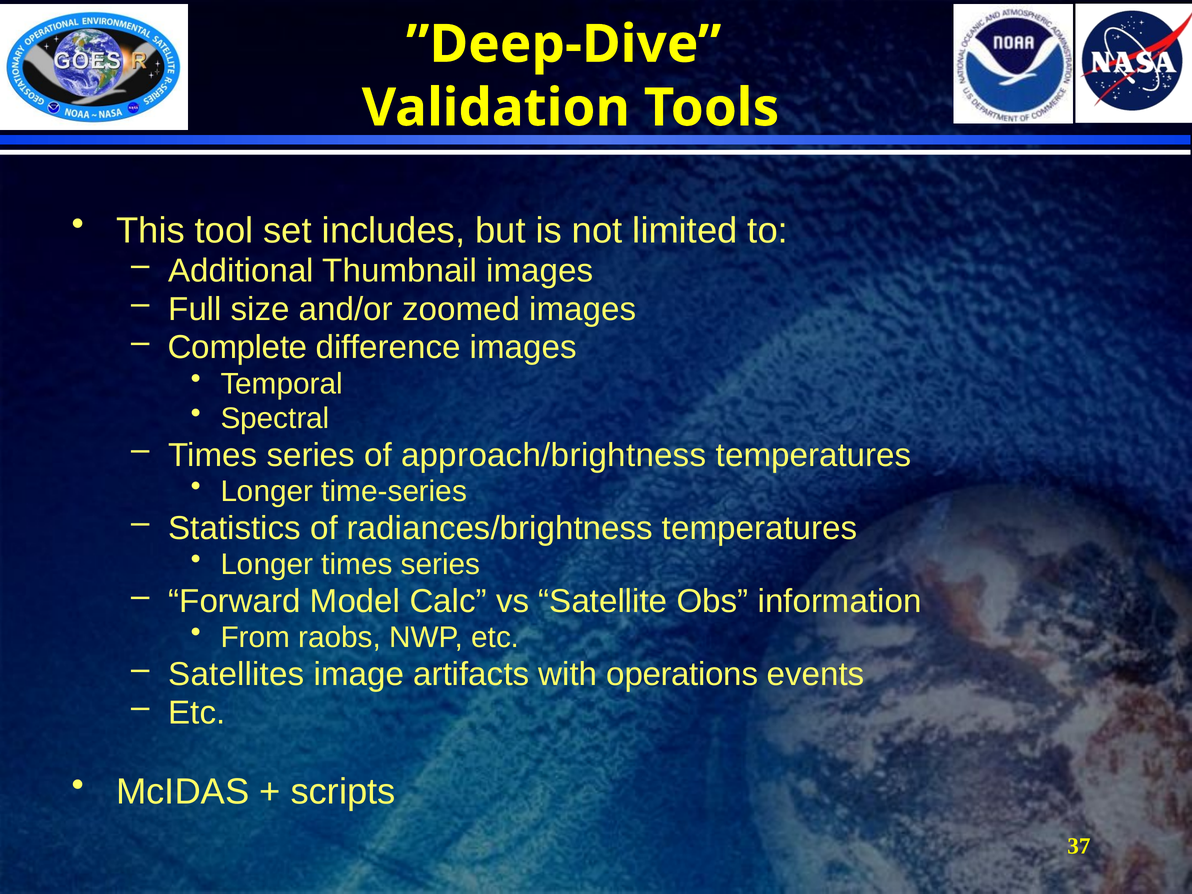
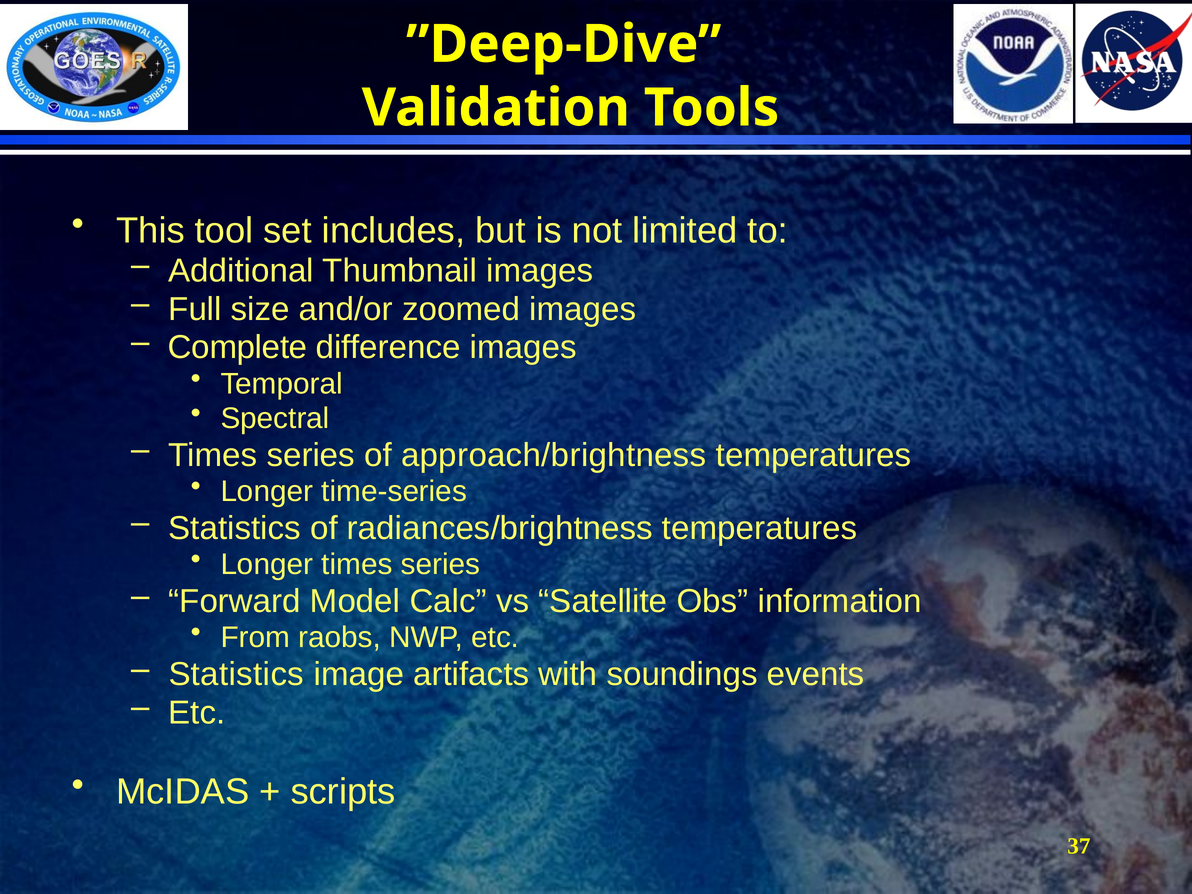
Satellites: Satellites -> Statistics (236, 674)
operations: operations -> soundings (682, 674)
